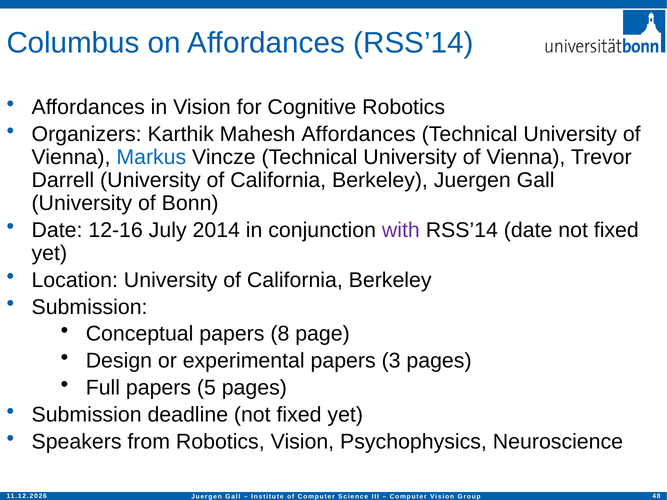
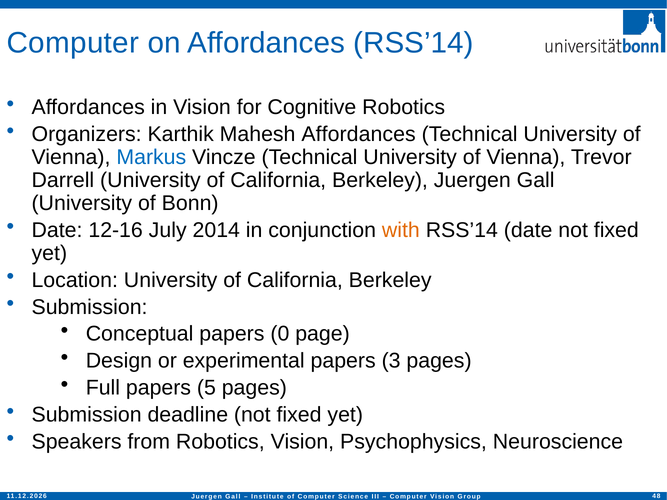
Columbus: Columbus -> Computer (73, 43)
with colour: purple -> orange (401, 230)
8: 8 -> 0 (280, 334)
